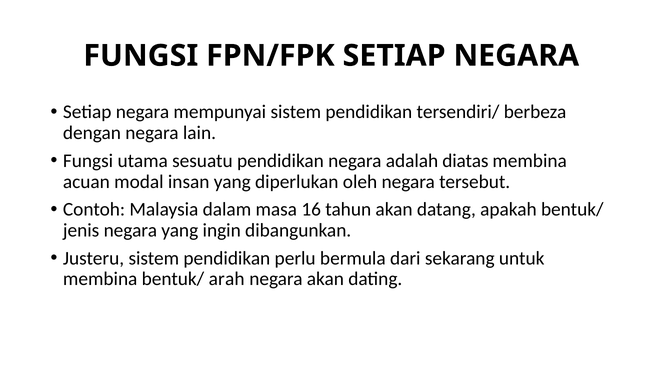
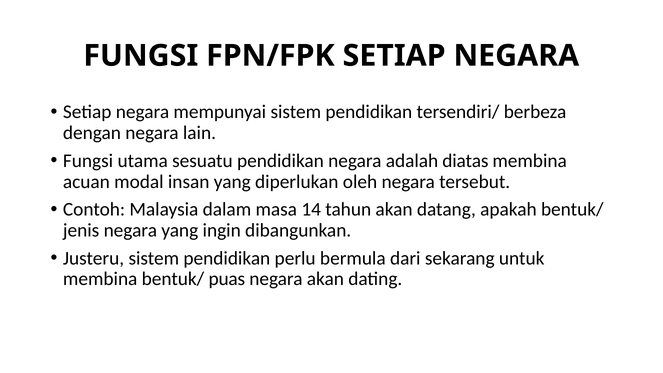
16: 16 -> 14 (311, 209)
arah: arah -> puas (227, 279)
